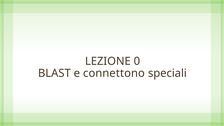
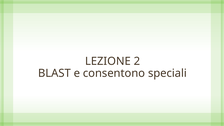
0: 0 -> 2 (137, 61)
connettono: connettono -> consentono (114, 73)
